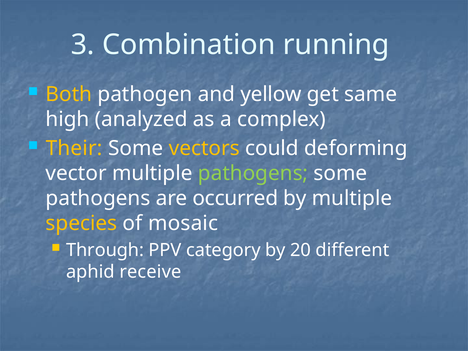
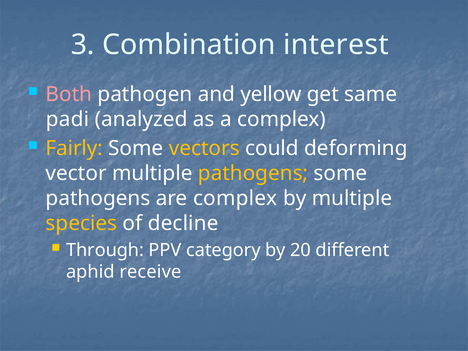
running: running -> interest (336, 45)
Both colour: yellow -> pink (69, 94)
high: high -> padi (67, 119)
Their: Their -> Fairly (74, 148)
pathogens colour: light green -> yellow (253, 173)
are occurred: occurred -> complex (235, 198)
mosaic: mosaic -> decline (183, 223)
